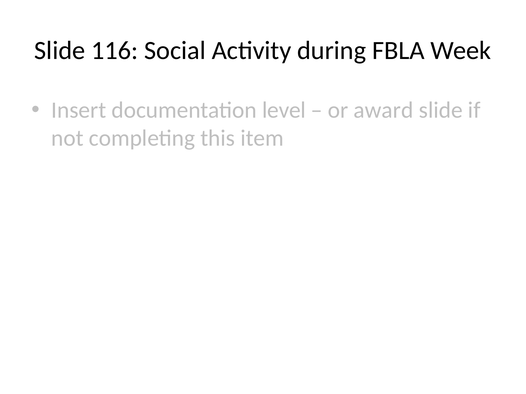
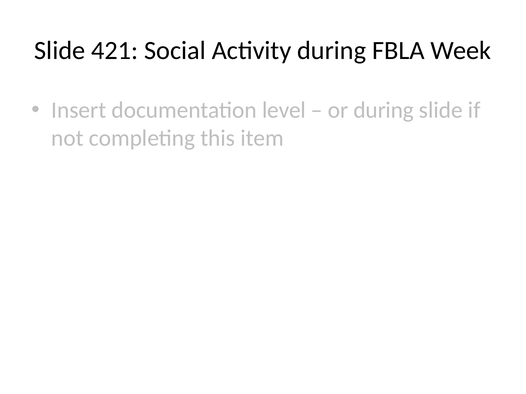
116: 116 -> 421 (115, 51)
or award: award -> during (384, 110)
